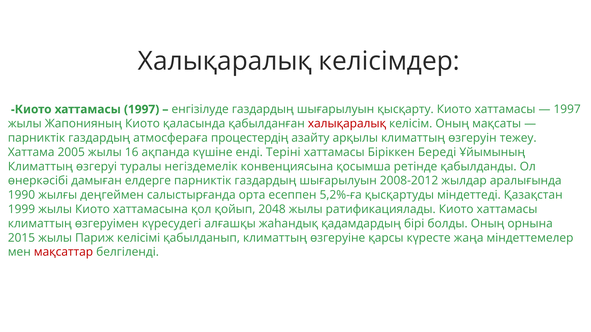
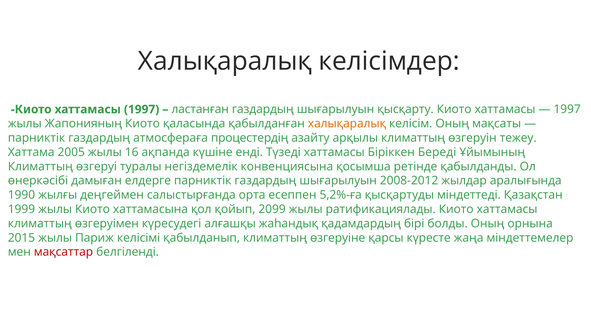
енгізілуде: енгізілуде -> ластанған (200, 110)
халықаралық colour: red -> orange (347, 124)
Теріні: Теріні -> Түзеді (283, 152)
2048: 2048 -> 2099 (272, 210)
